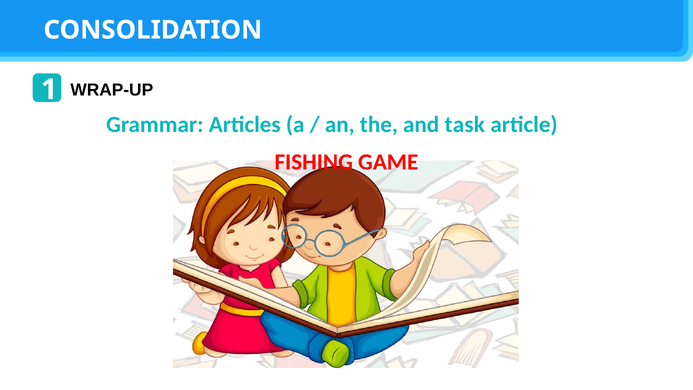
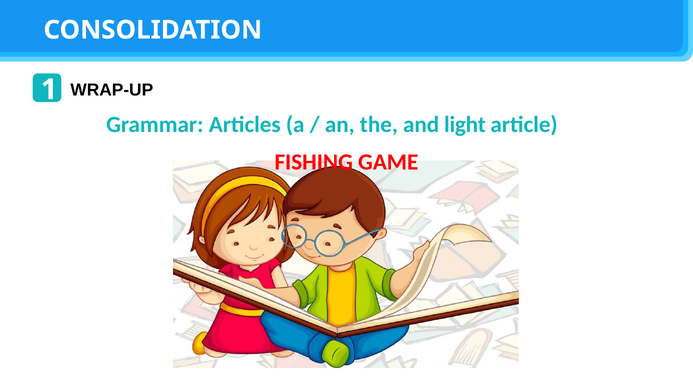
task: task -> light (465, 125)
